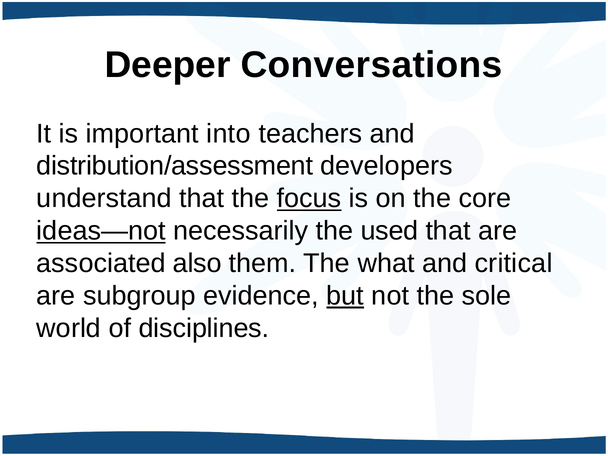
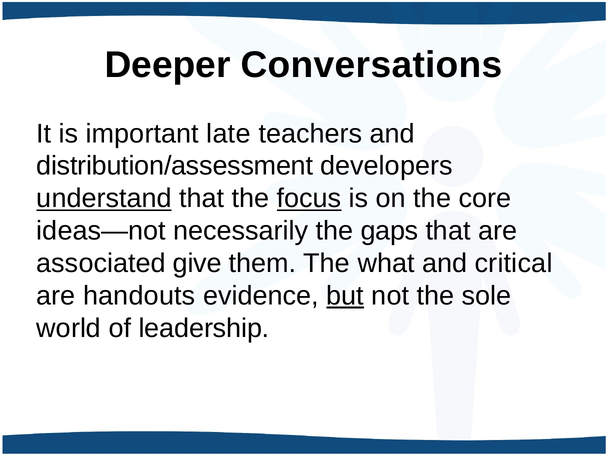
into: into -> late (228, 134)
understand underline: none -> present (104, 199)
ideas—not underline: present -> none (101, 231)
used: used -> gaps (390, 231)
also: also -> give (197, 263)
subgroup: subgroup -> handouts (139, 296)
disciplines: disciplines -> leadership (204, 328)
